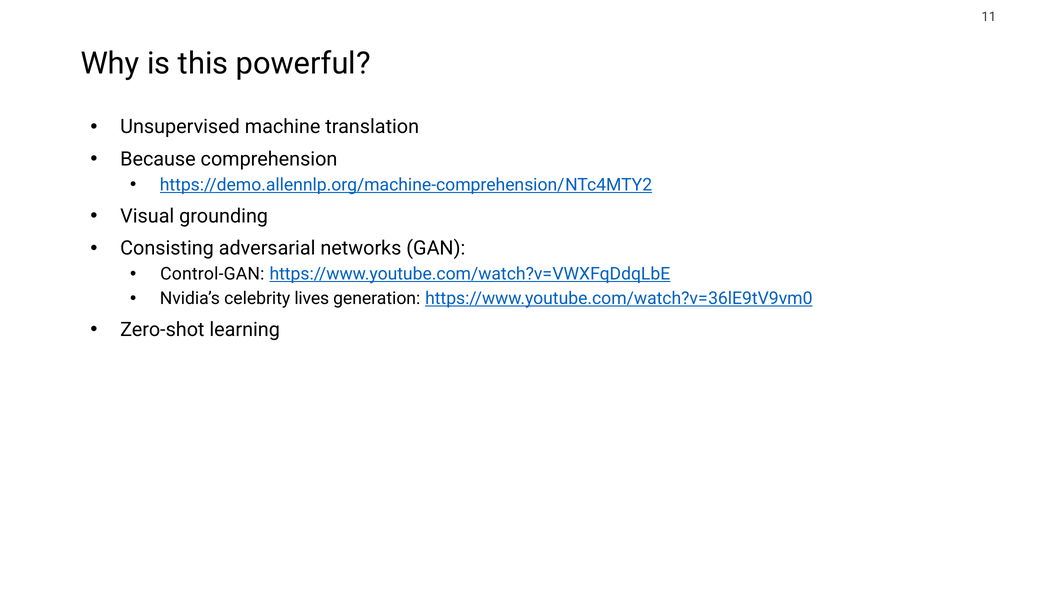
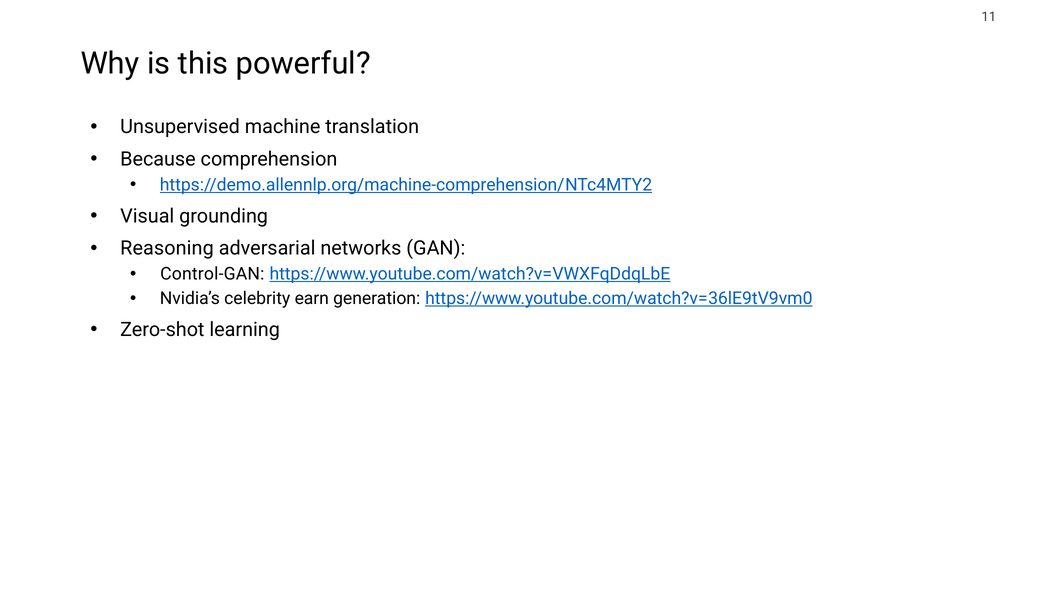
Consisting: Consisting -> Reasoning (167, 249)
lives: lives -> earn (312, 299)
